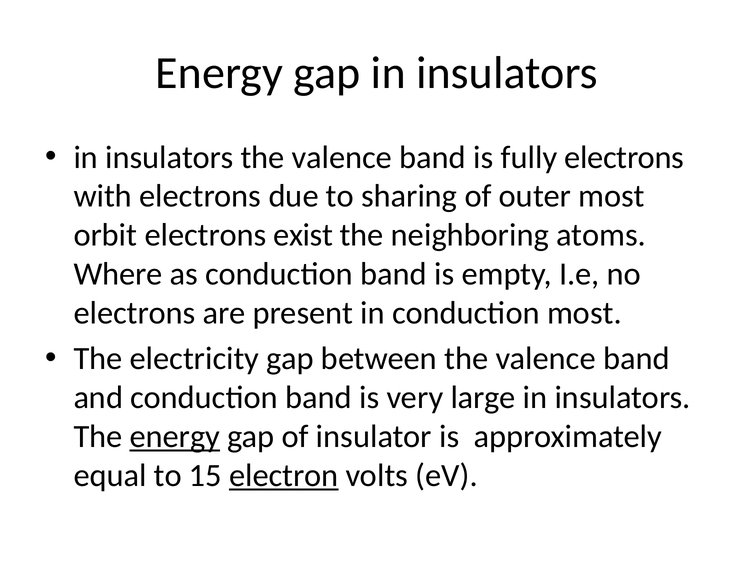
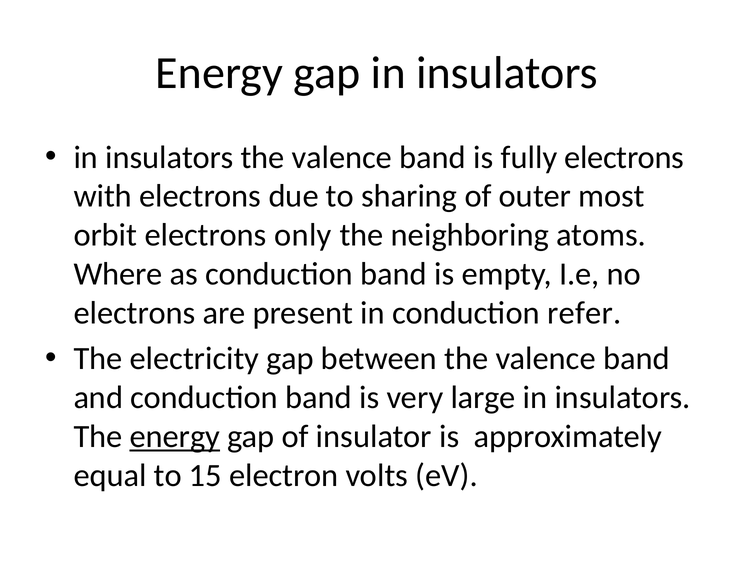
exist: exist -> only (303, 235)
conduction most: most -> refer (584, 313)
electron underline: present -> none (284, 476)
